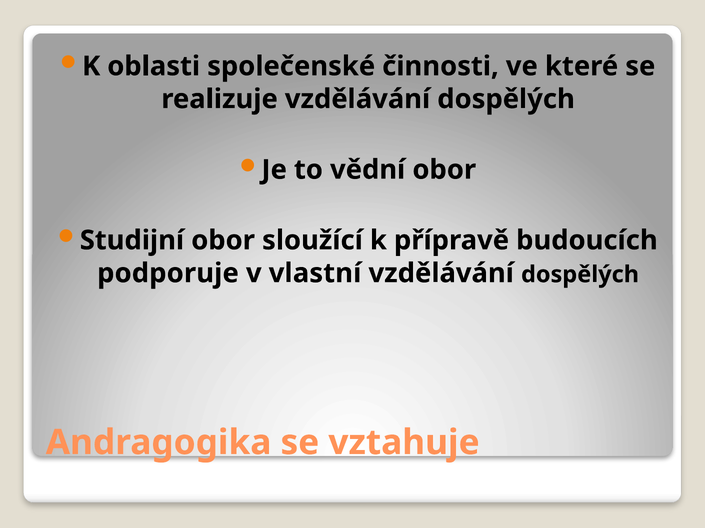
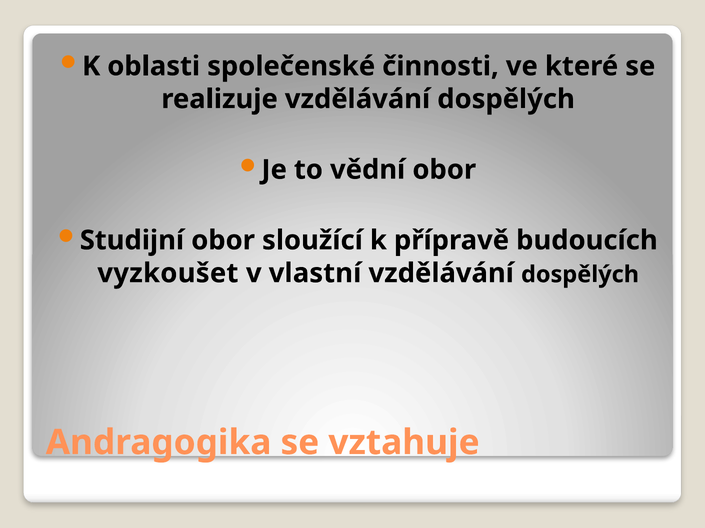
podporuje: podporuje -> vyzkoušet (168, 274)
